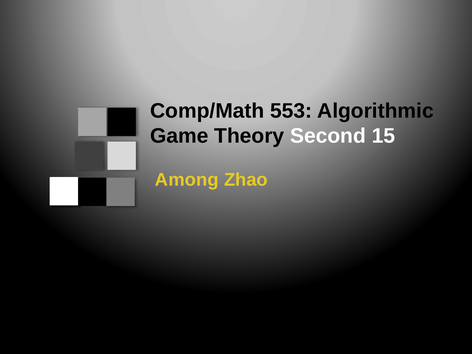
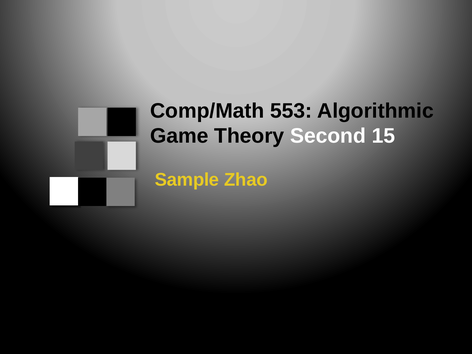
Among: Among -> Sample (187, 180)
